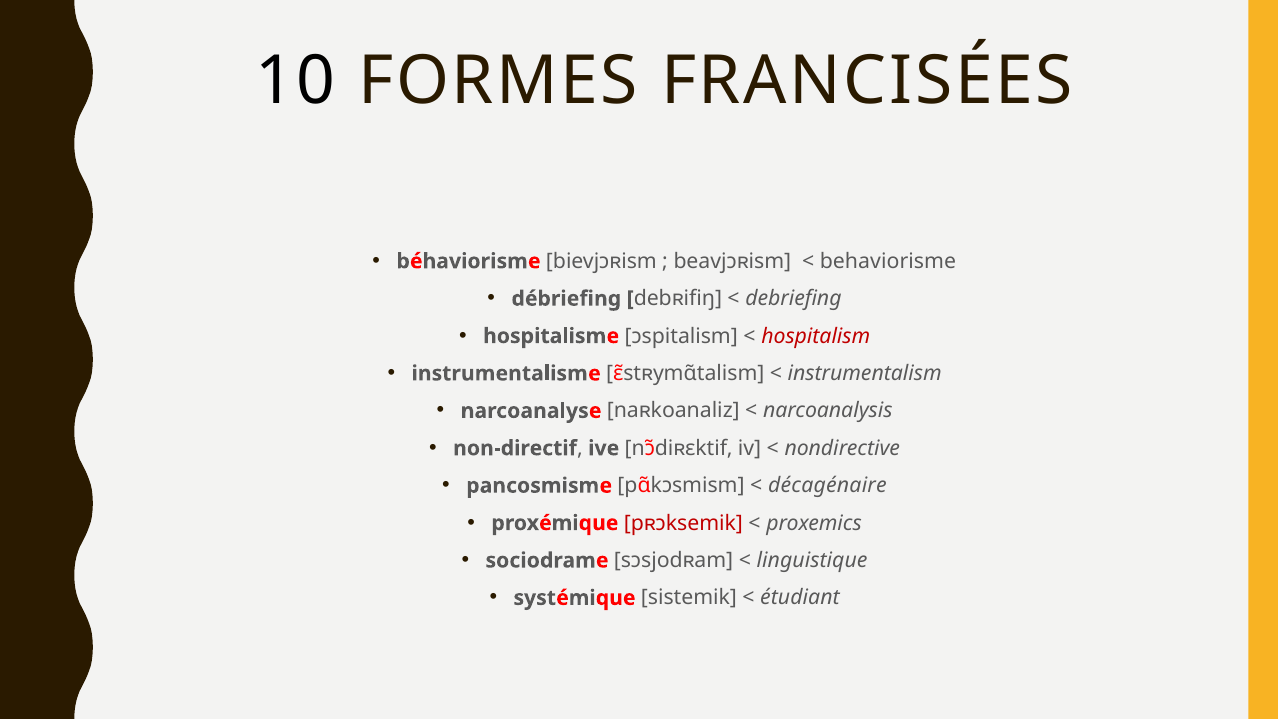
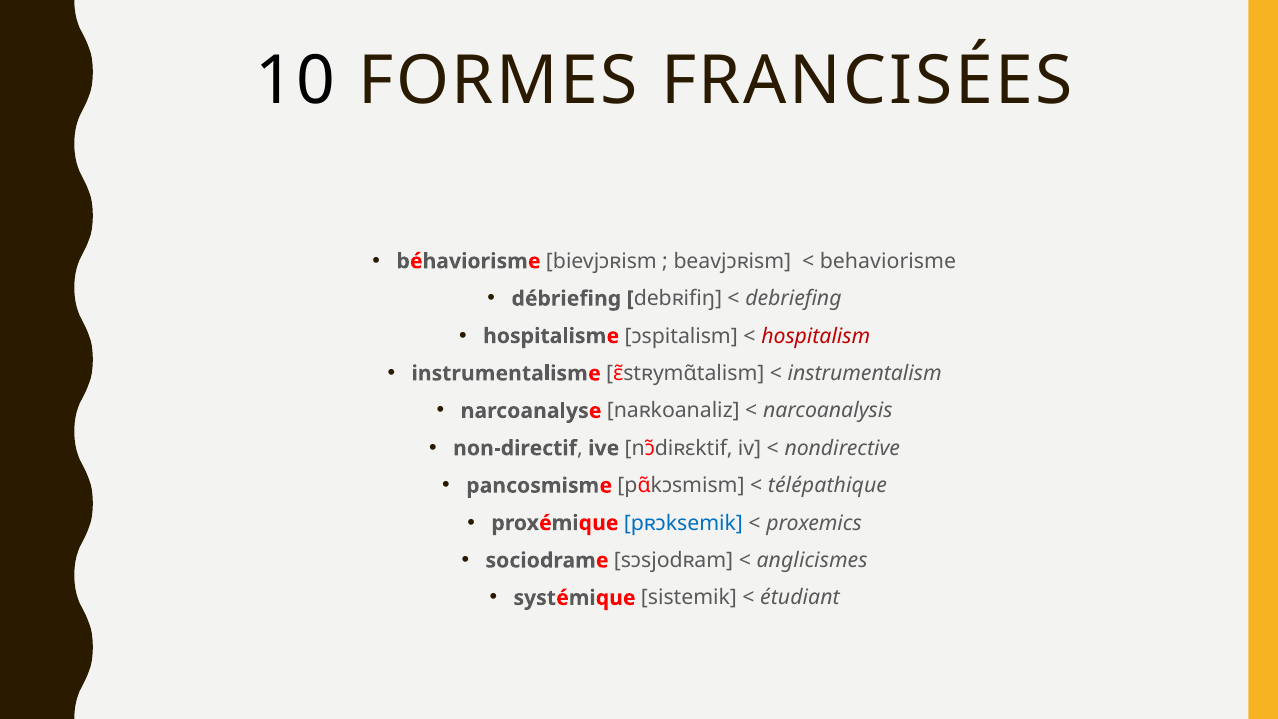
décagénaire: décagénaire -> télépathique (827, 486)
pʀɔksemik colour: red -> blue (683, 523)
linguistique: linguistique -> anglicismes (812, 560)
